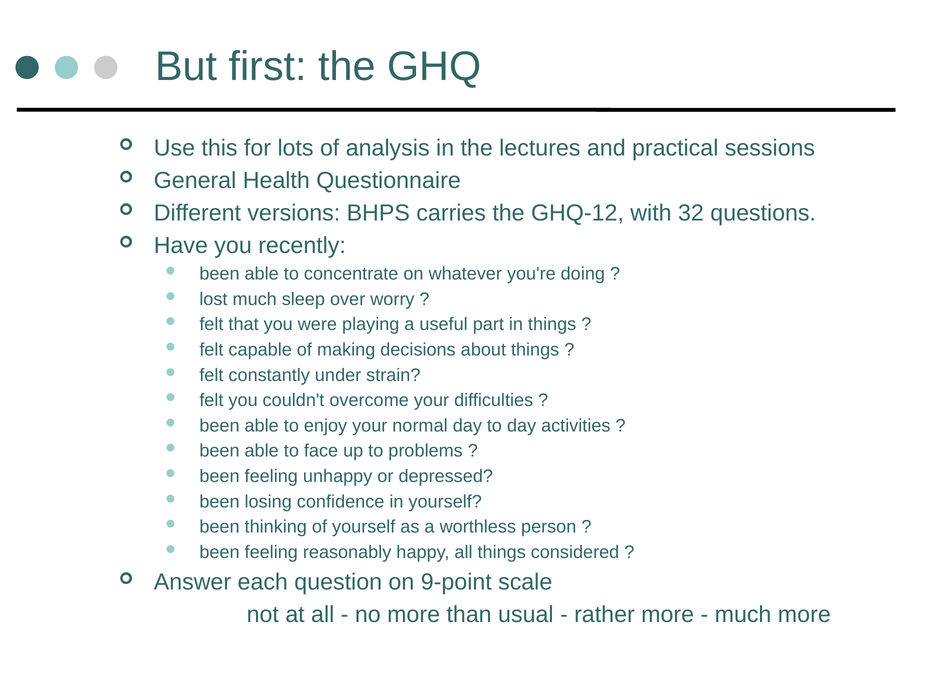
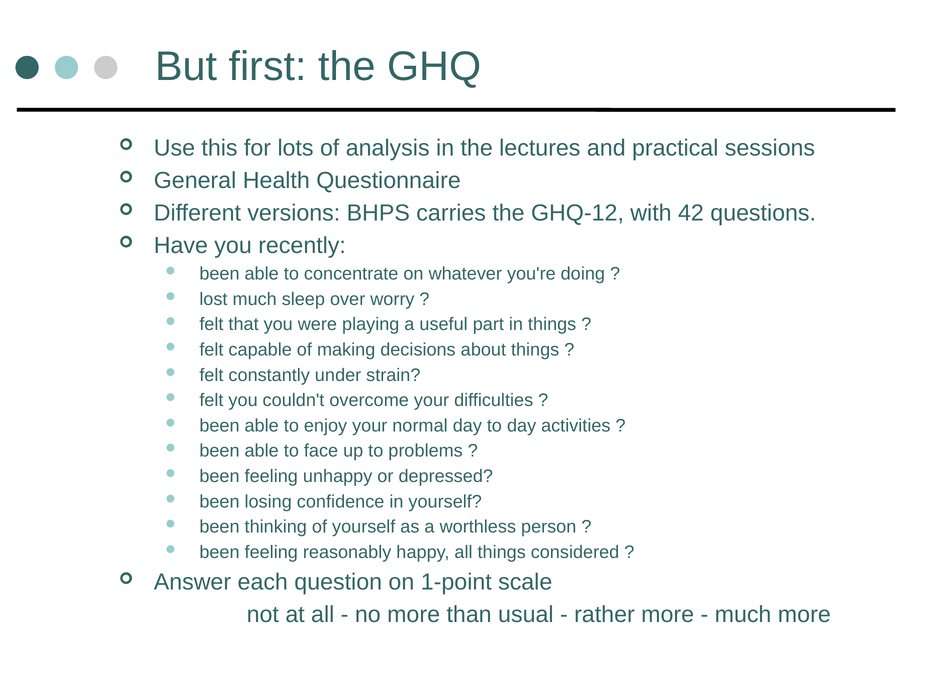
32: 32 -> 42 (691, 213)
9-point: 9-point -> 1-point (456, 582)
